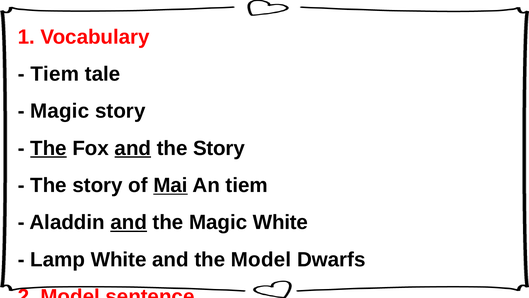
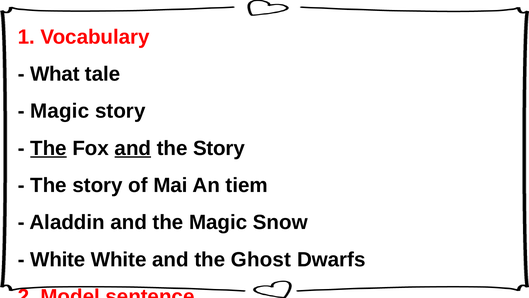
Tiem: Tiem -> What (55, 74)
Mai underline: present -> none (170, 185)
and underline: present -> none (129, 222)
Magic White: White -> Snow (280, 222)
Lamp: Lamp -> White (58, 259)
the Model: Model -> Ghost (261, 259)
